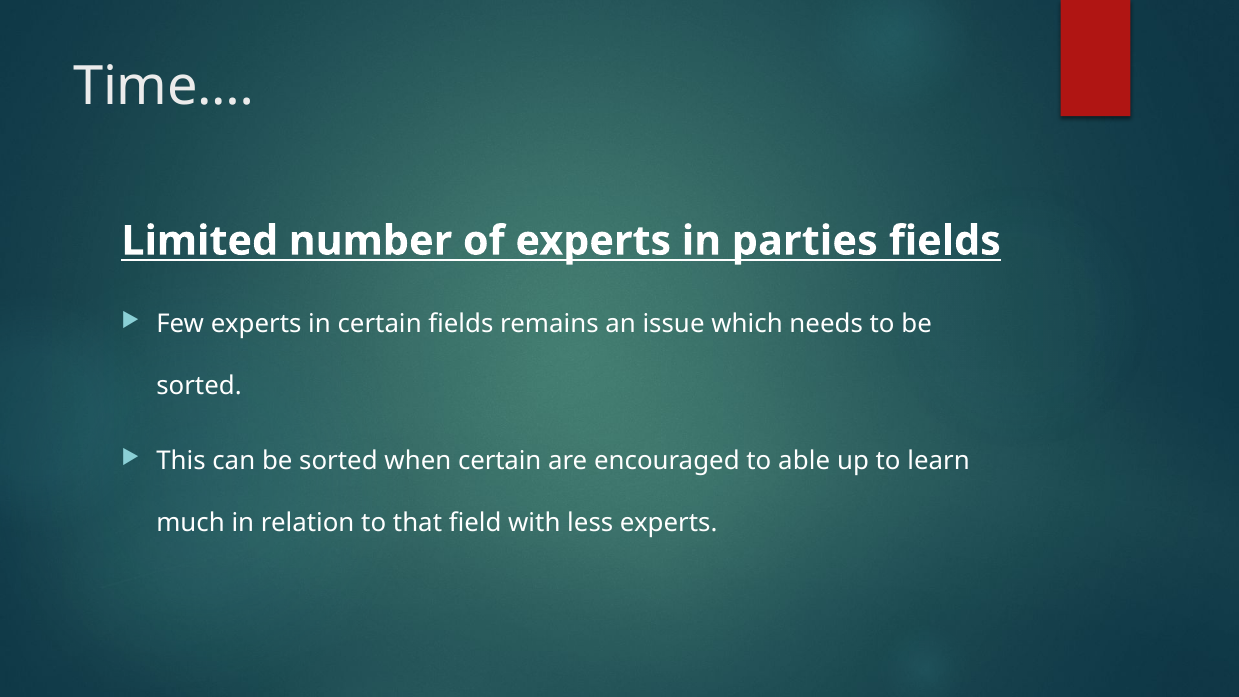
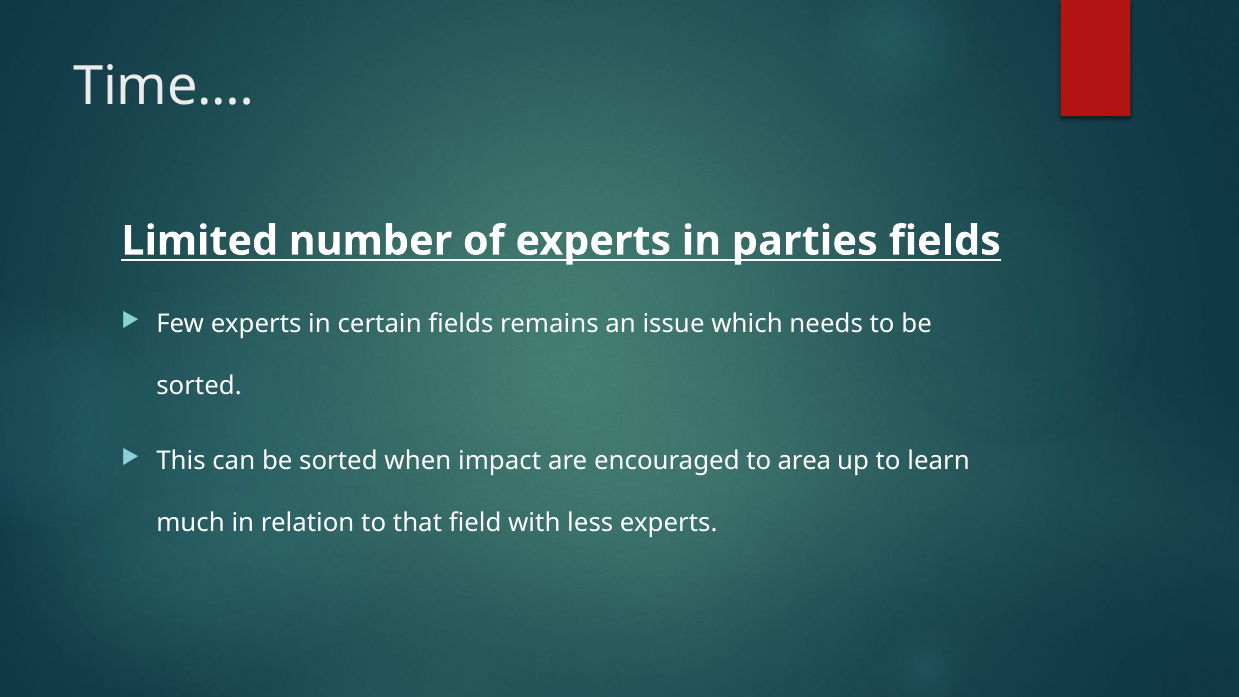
when certain: certain -> impact (500, 461)
able: able -> area (804, 461)
